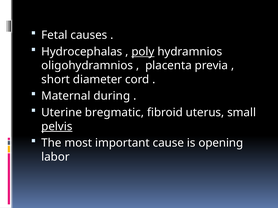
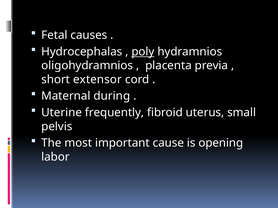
diameter: diameter -> extensor (97, 80)
bregmatic: bregmatic -> frequently (115, 113)
pelvis underline: present -> none (57, 127)
